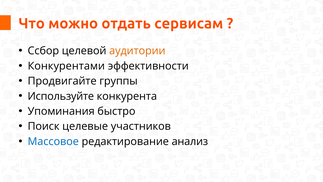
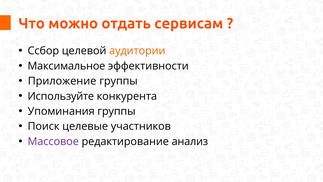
Конкурентами: Конкурентами -> Максимальное (66, 66)
Продвигайте: Продвигайте -> Приложение (62, 81)
Упоминания быстро: быстро -> группы (116, 111)
Массовое colour: blue -> purple (53, 141)
